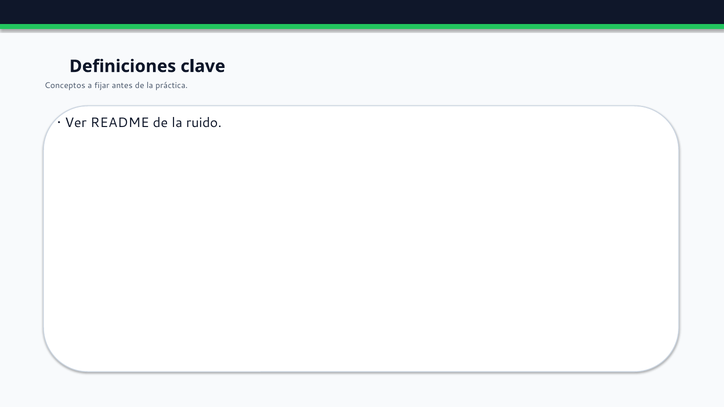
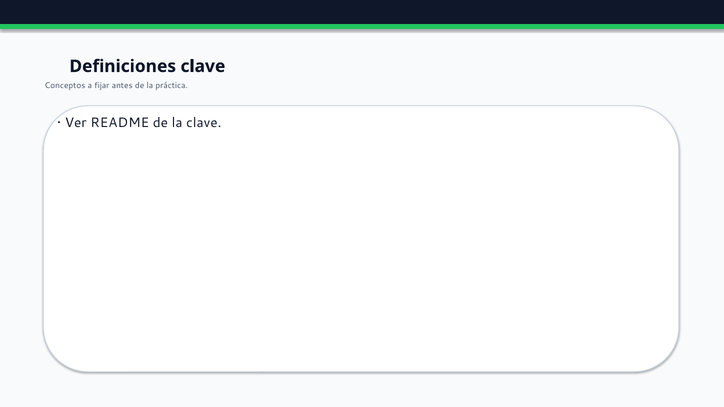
la ruido: ruido -> clave (204, 123)
